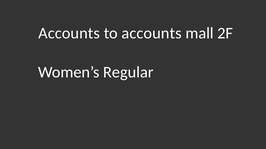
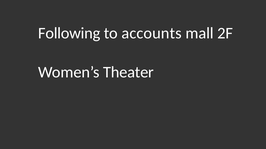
Accounts: Accounts -> Following (69, 33)
Regular: Regular -> Theater (128, 72)
